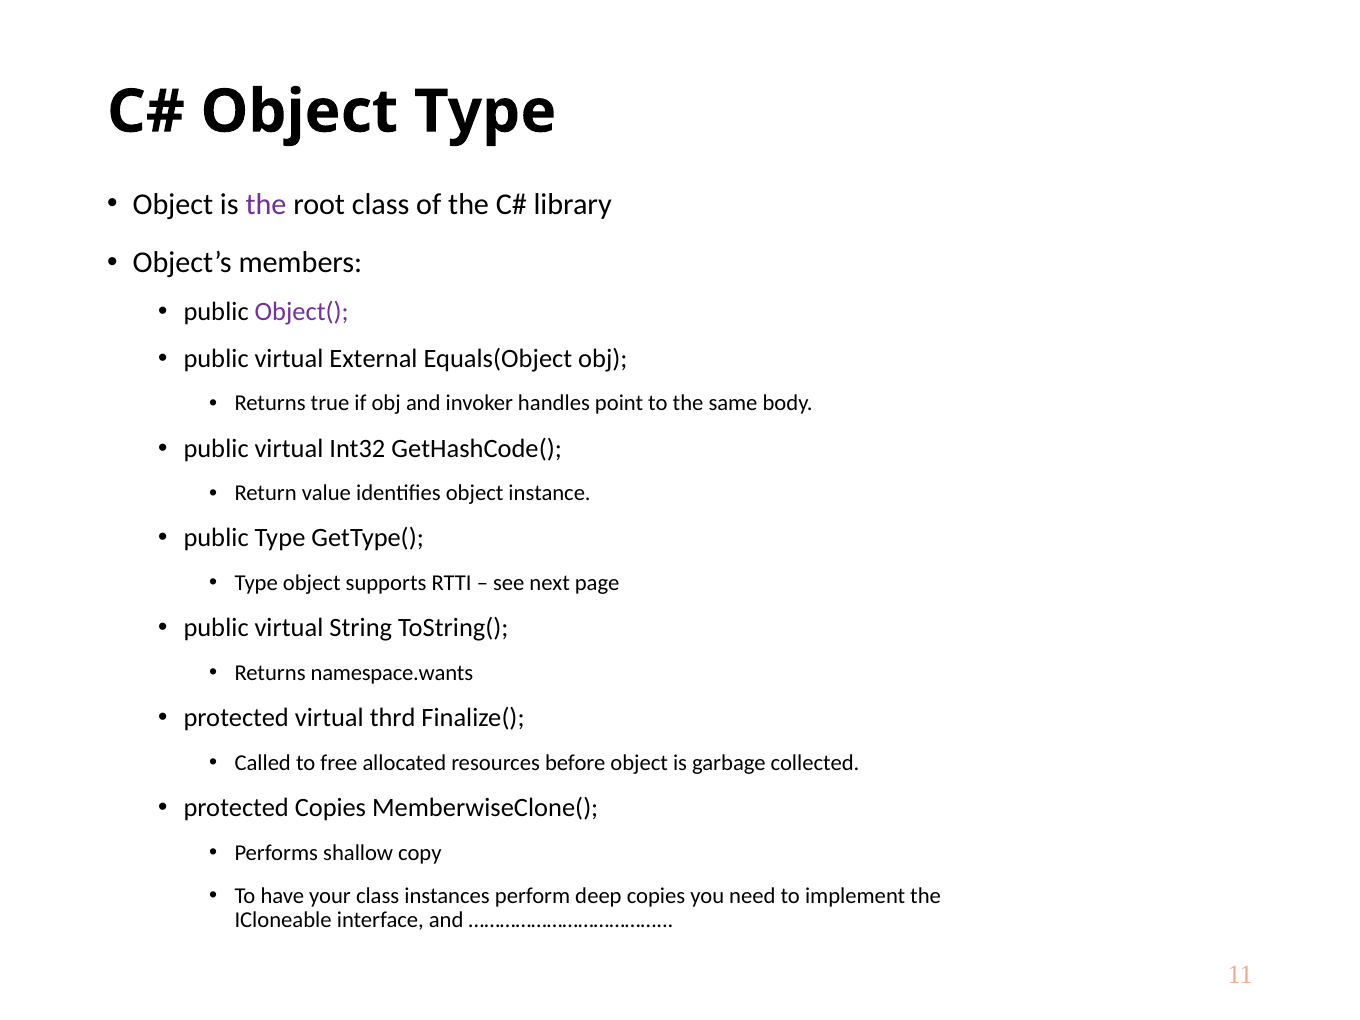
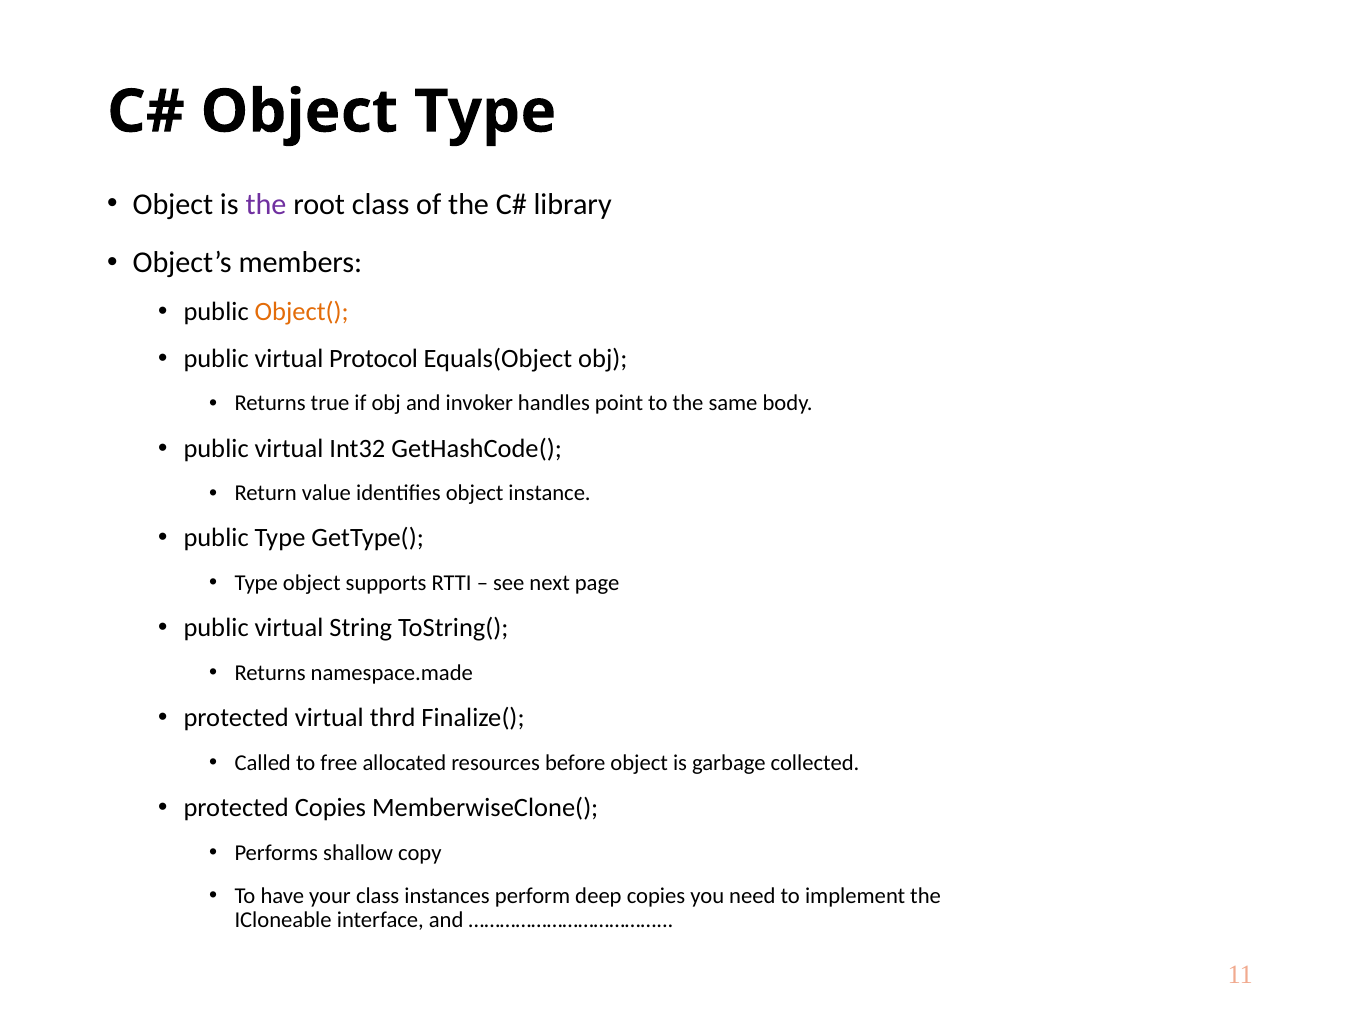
Object( colour: purple -> orange (302, 311)
External: External -> Protocol (374, 358)
namespace.wants: namespace.wants -> namespace.made (392, 673)
